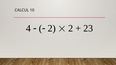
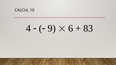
2: 2 -> 9 (52, 28)
2: 2 -> 6 (71, 28)
23: 23 -> 83 (88, 28)
